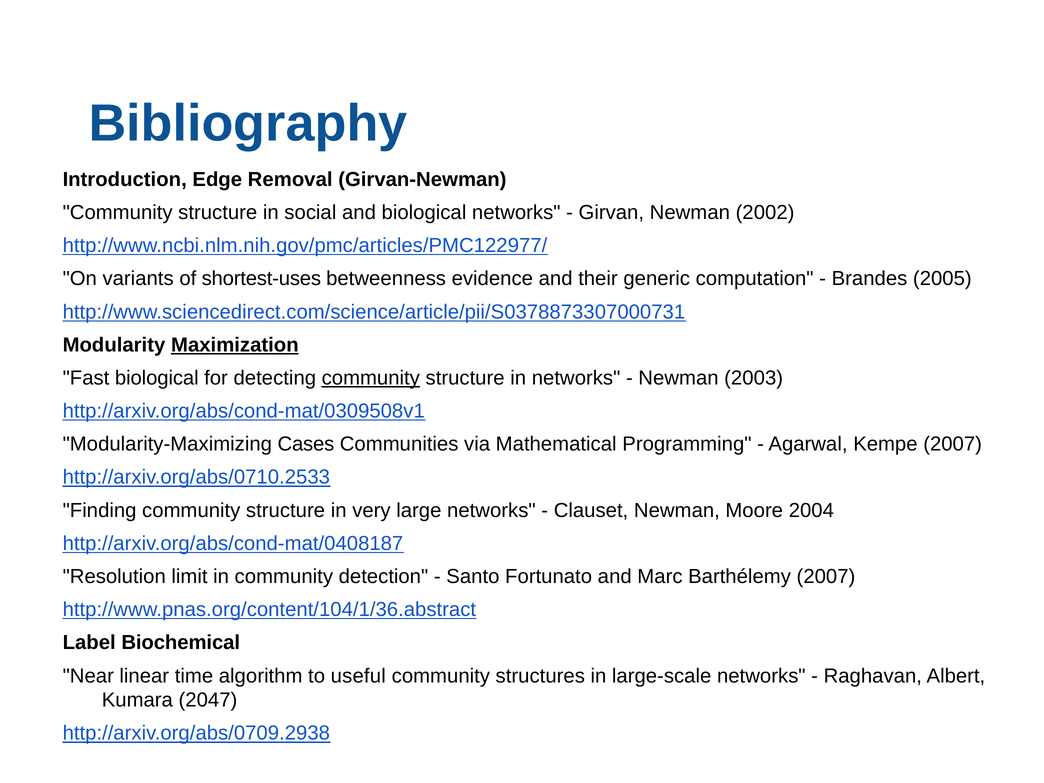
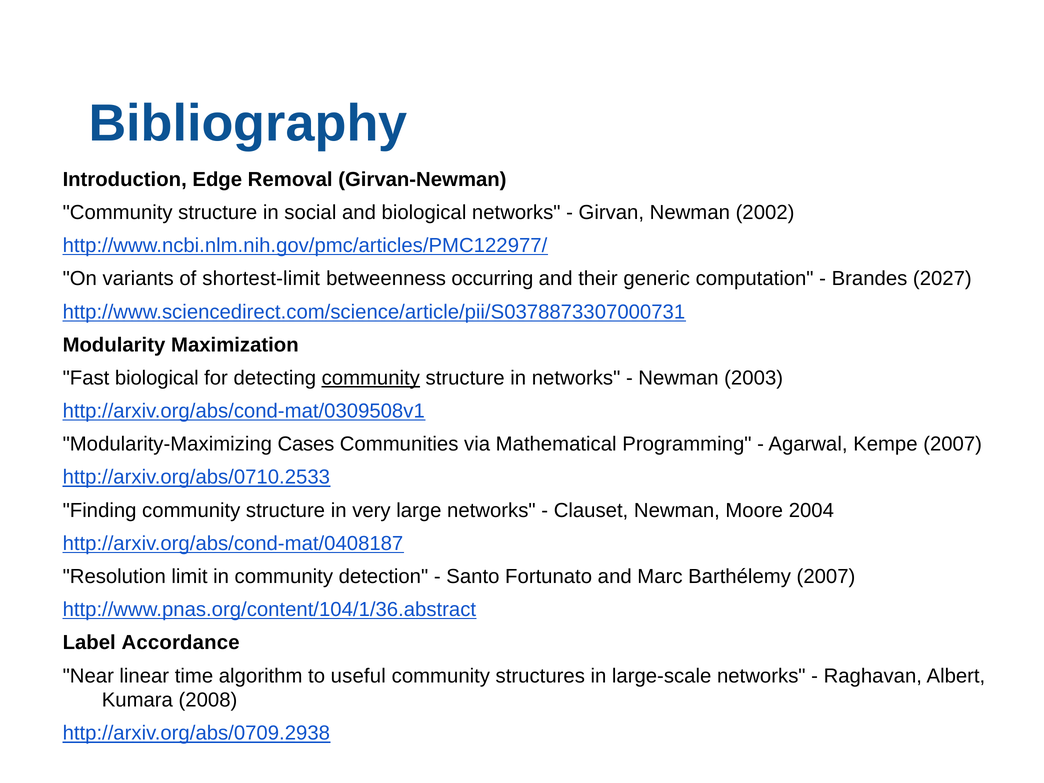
shortest-uses: shortest-uses -> shortest-limit (261, 279)
evidence: evidence -> occurring (492, 279)
2005: 2005 -> 2027 (942, 279)
Maximization underline: present -> none (235, 345)
Biochemical: Biochemical -> Accordance (181, 643)
2047: 2047 -> 2008 (208, 700)
